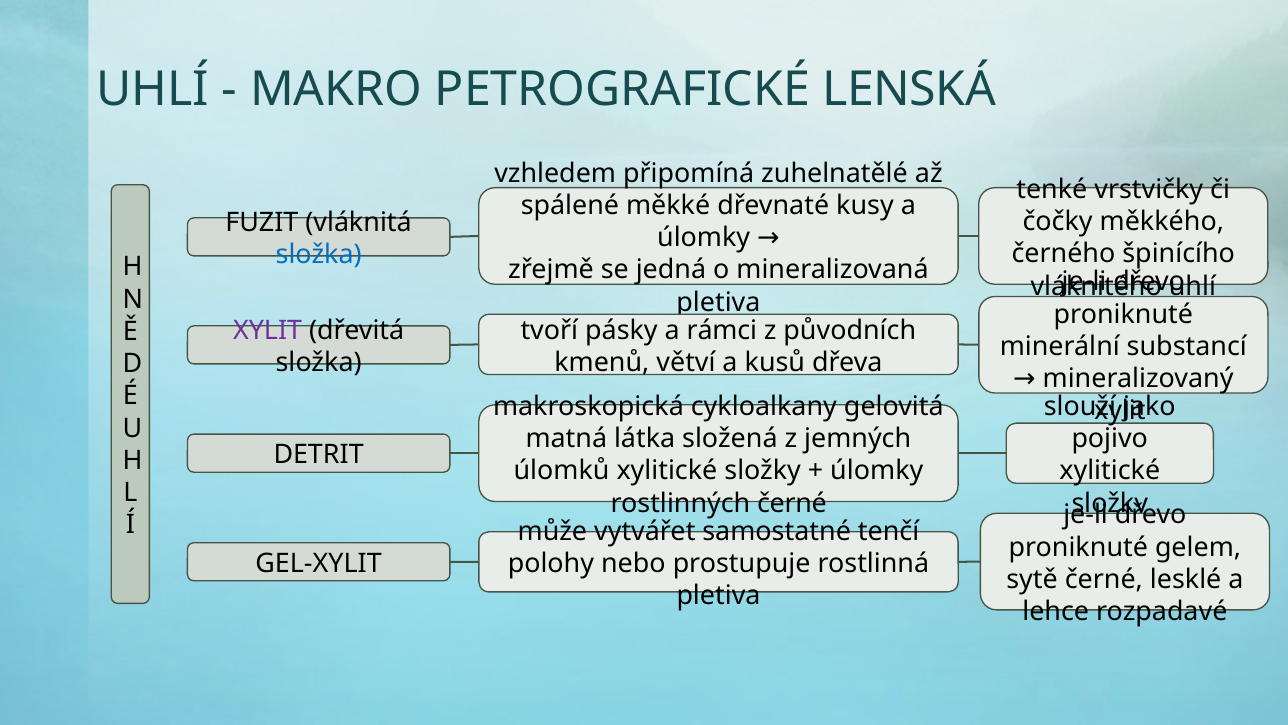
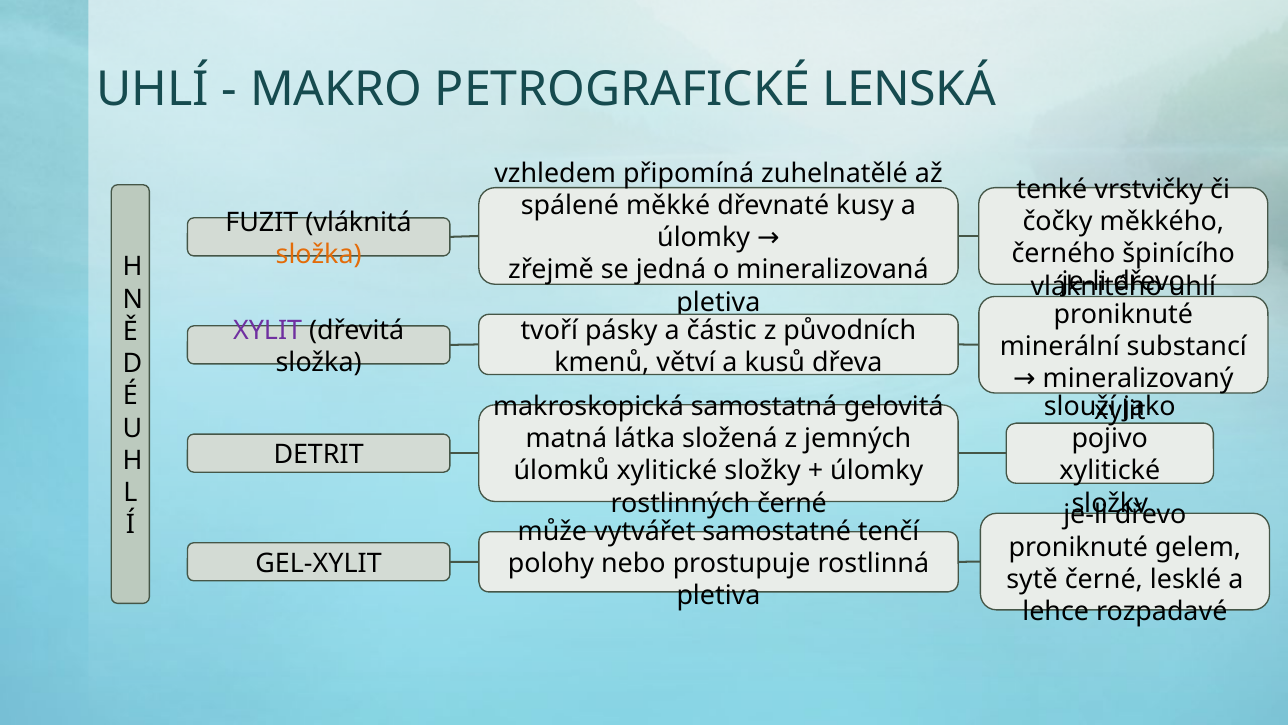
složka colour: blue -> orange (319, 255)
rámci: rámci -> částic (722, 330)
cykloalkany: cykloalkany -> samostatná (764, 406)
